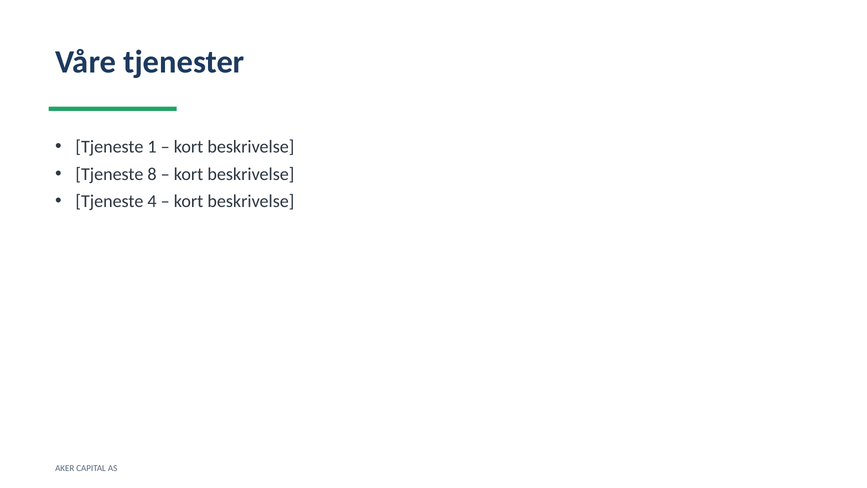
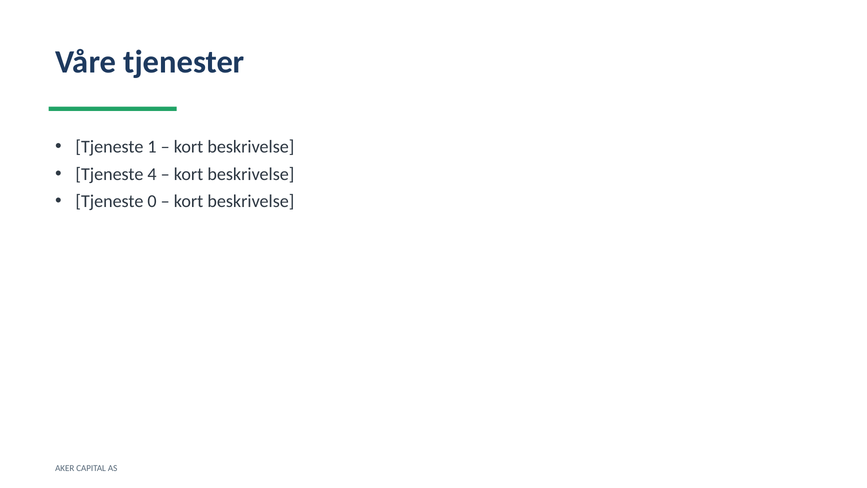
8: 8 -> 4 (152, 174)
4: 4 -> 0 (152, 201)
